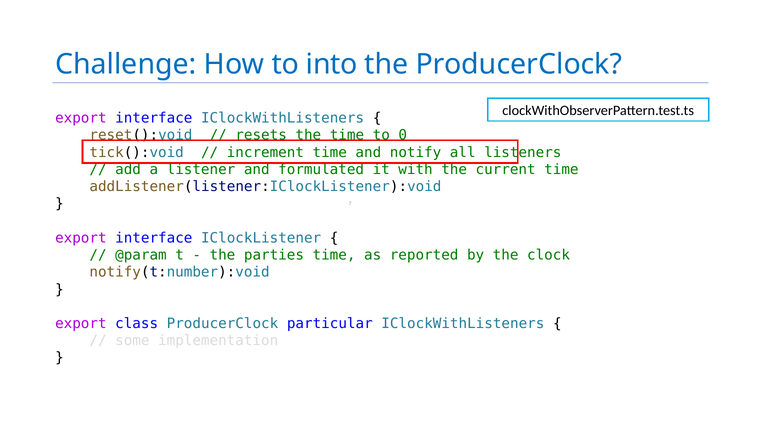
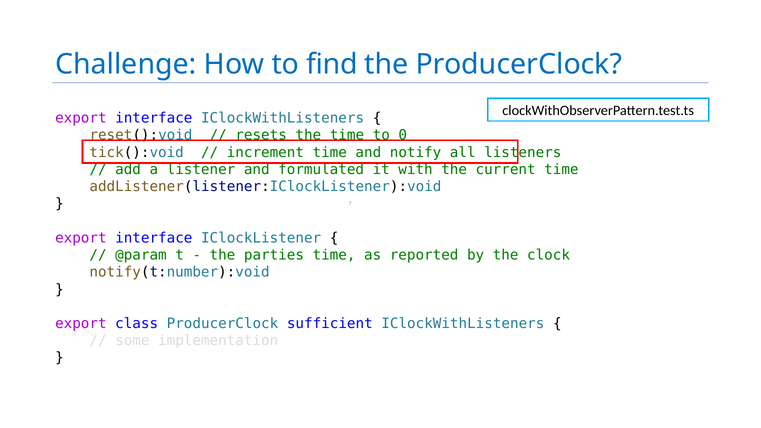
into: into -> find (332, 64)
particular: particular -> sufficient (330, 324)
